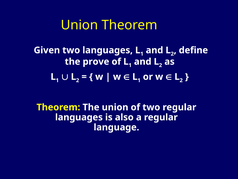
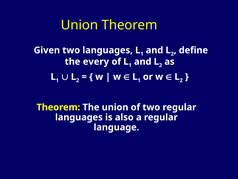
prove: prove -> every (96, 61)
